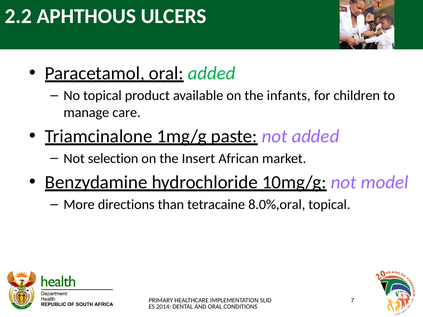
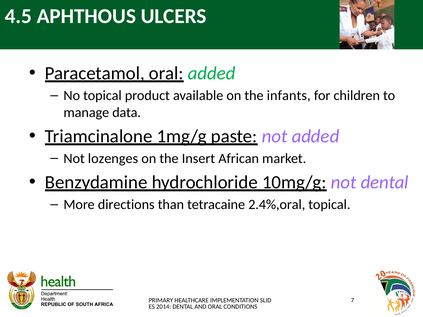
2.2: 2.2 -> 4.5 (18, 16)
care: care -> data (127, 113)
selection: selection -> lozenges (113, 159)
not model: model -> dental (385, 182)
8.0%,oral: 8.0%,oral -> 2.4%,oral (277, 205)
